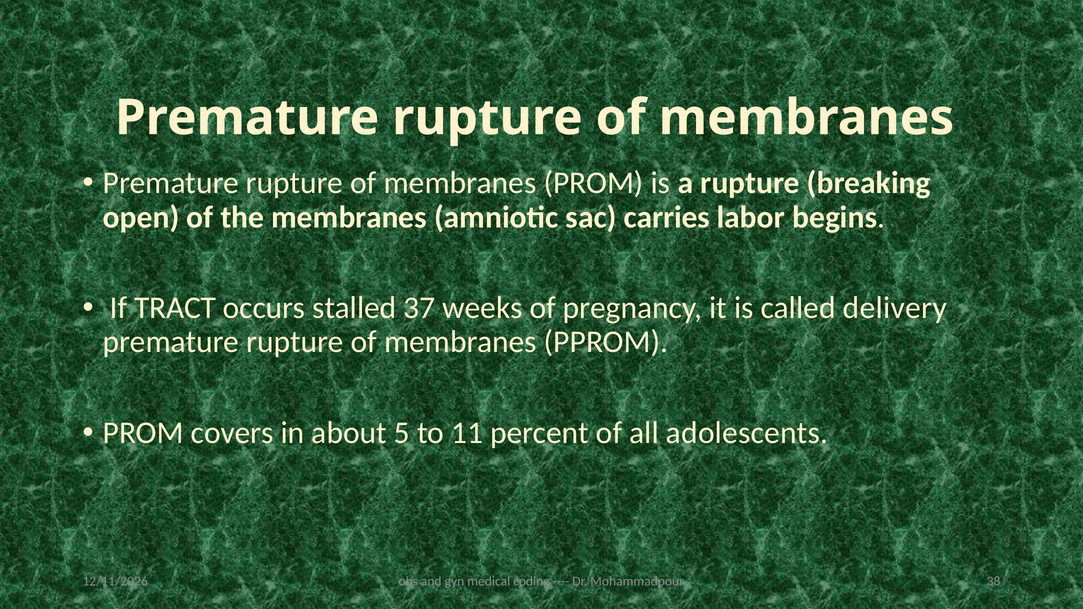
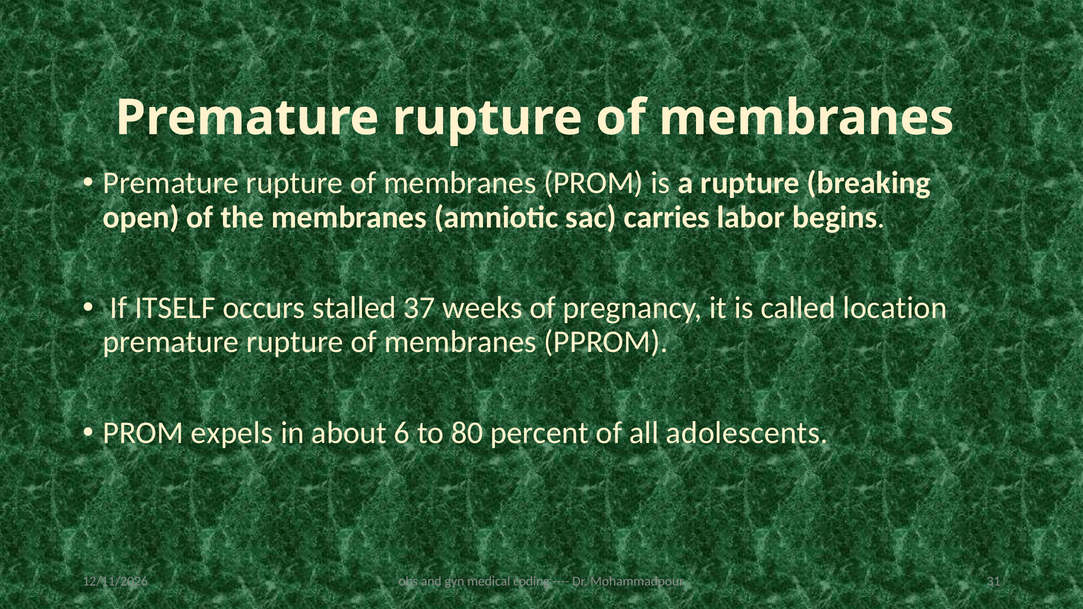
TRACT: TRACT -> ITSELF (175, 308)
delivery: delivery -> location (895, 308)
covers: covers -> expels (232, 433)
5: 5 -> 6 (402, 433)
11: 11 -> 80 (467, 433)
38: 38 -> 31 (994, 582)
